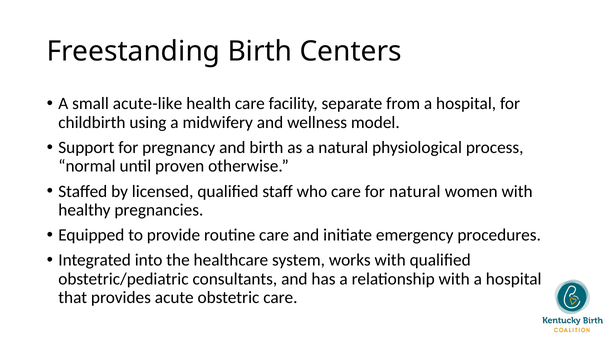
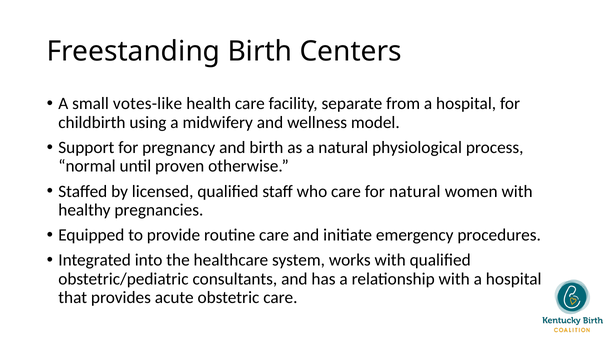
acute-like: acute-like -> votes-like (148, 103)
